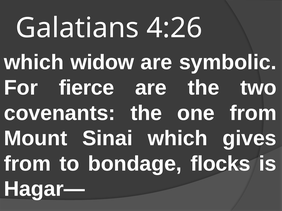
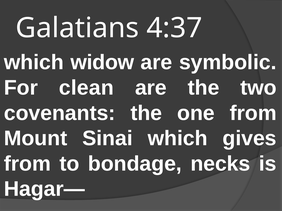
4:26: 4:26 -> 4:37 (174, 28)
fierce: fierce -> clean (86, 88)
flocks: flocks -> necks (220, 164)
